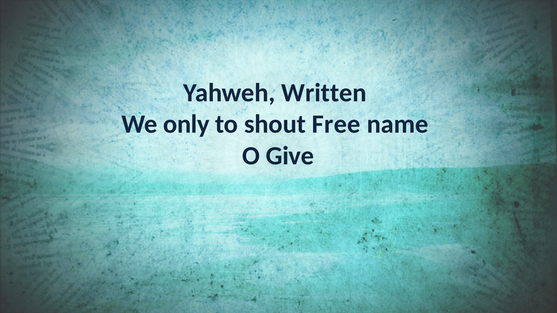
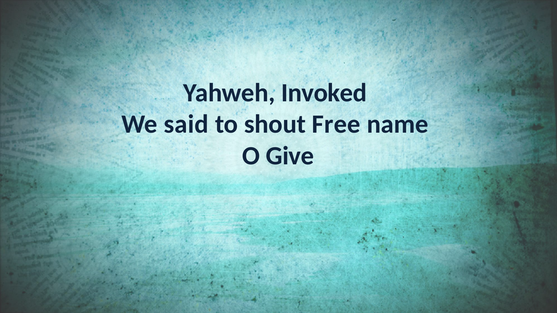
Written: Written -> Invoked (324, 93)
only: only -> said (186, 124)
